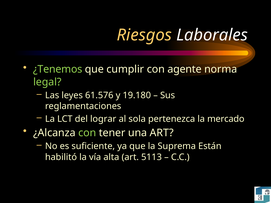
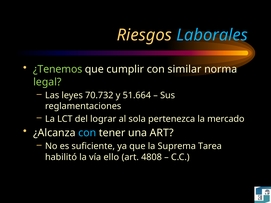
Laborales colour: white -> light blue (212, 35)
agente: agente -> similar (184, 69)
61.576: 61.576 -> 70.732 (99, 96)
19.180: 19.180 -> 51.664 (137, 96)
con colour: light green -> light blue (87, 133)
Están: Están -> Tarea (210, 146)
alta: alta -> ello (111, 157)
5113: 5113 -> 4808 (151, 157)
